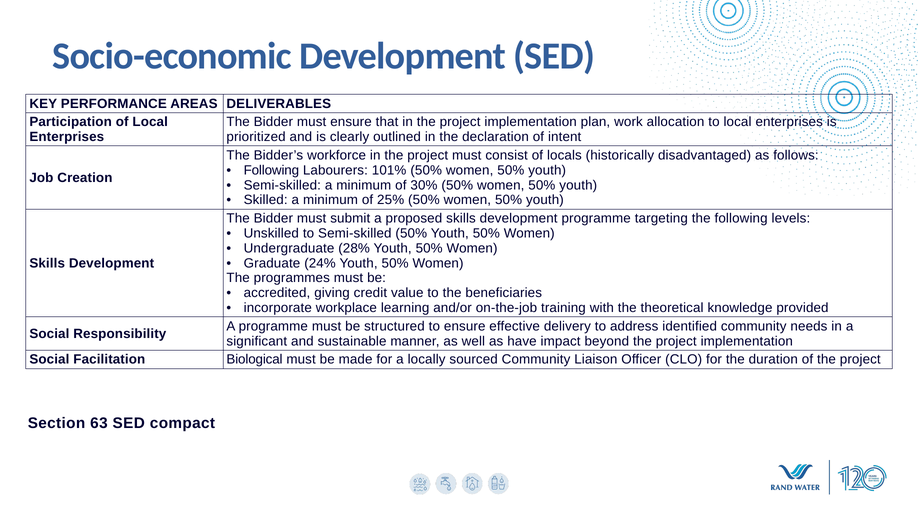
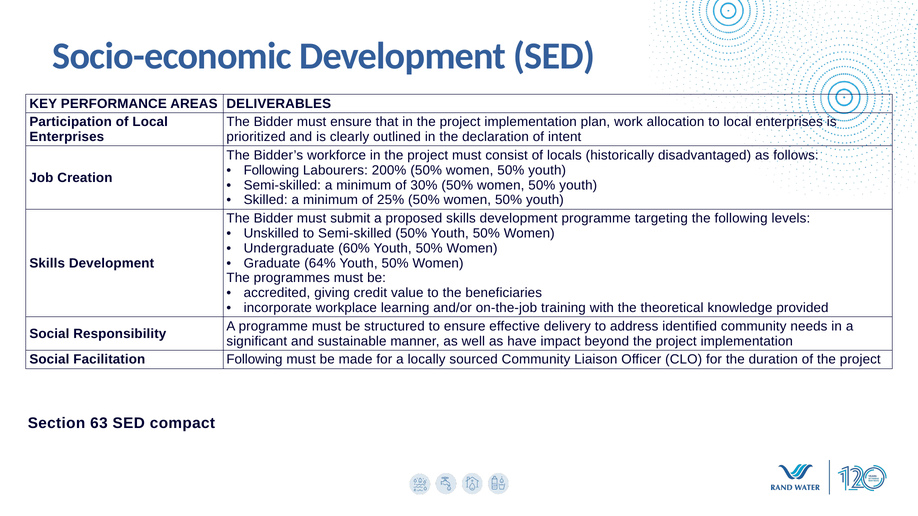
101%: 101% -> 200% (389, 170)
28%: 28% -> 60% (354, 248)
24%: 24% -> 64% (320, 263)
Facilitation Biological: Biological -> Following (254, 360)
